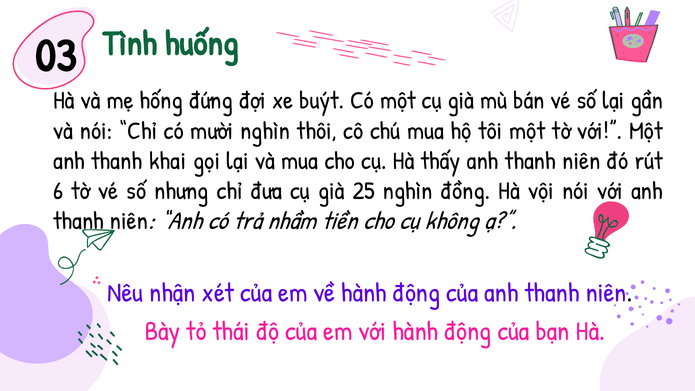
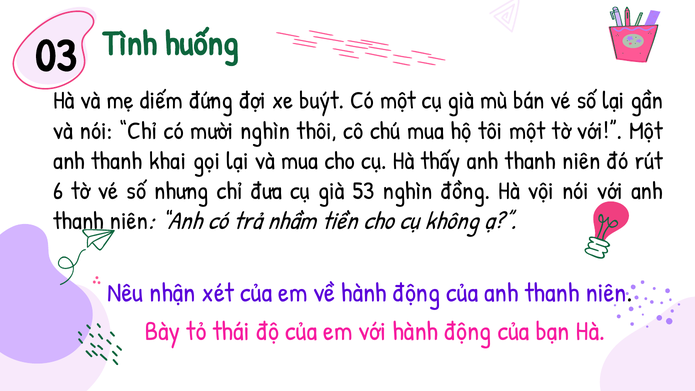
hống: hống -> diếm (161, 101)
25: 25 -> 53 (364, 191)
